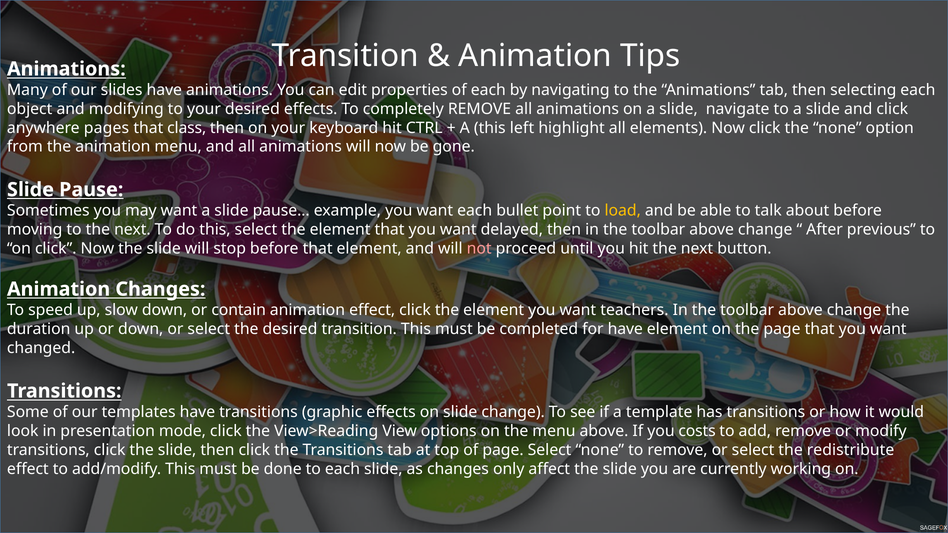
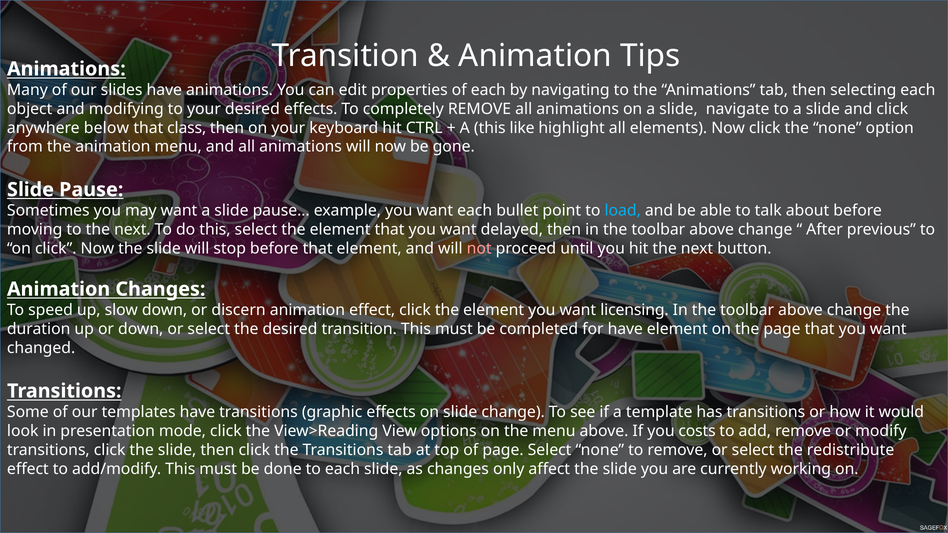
pages: pages -> below (106, 128)
left: left -> like (522, 128)
load colour: yellow -> light blue (623, 211)
contain: contain -> discern (239, 310)
teachers: teachers -> licensing (634, 310)
